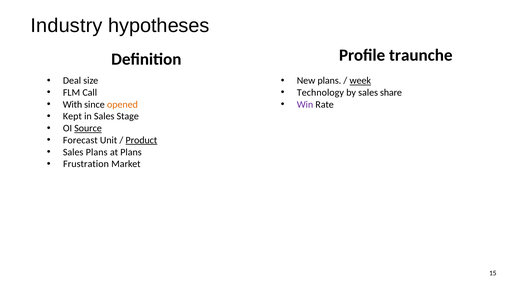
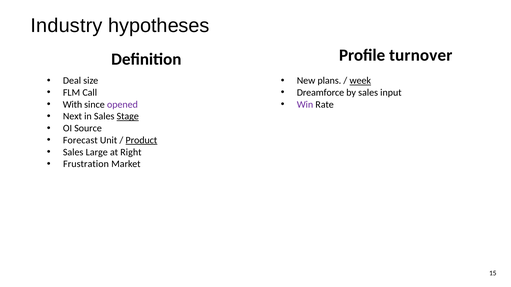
traunche: traunche -> turnover (421, 55)
Technology: Technology -> Dreamforce (320, 93)
share: share -> input (391, 93)
opened colour: orange -> purple (122, 105)
Kept: Kept -> Next (72, 117)
Stage underline: none -> present (128, 117)
Source underline: present -> none (88, 128)
Sales Plans: Plans -> Large (97, 152)
at Plans: Plans -> Right (131, 152)
